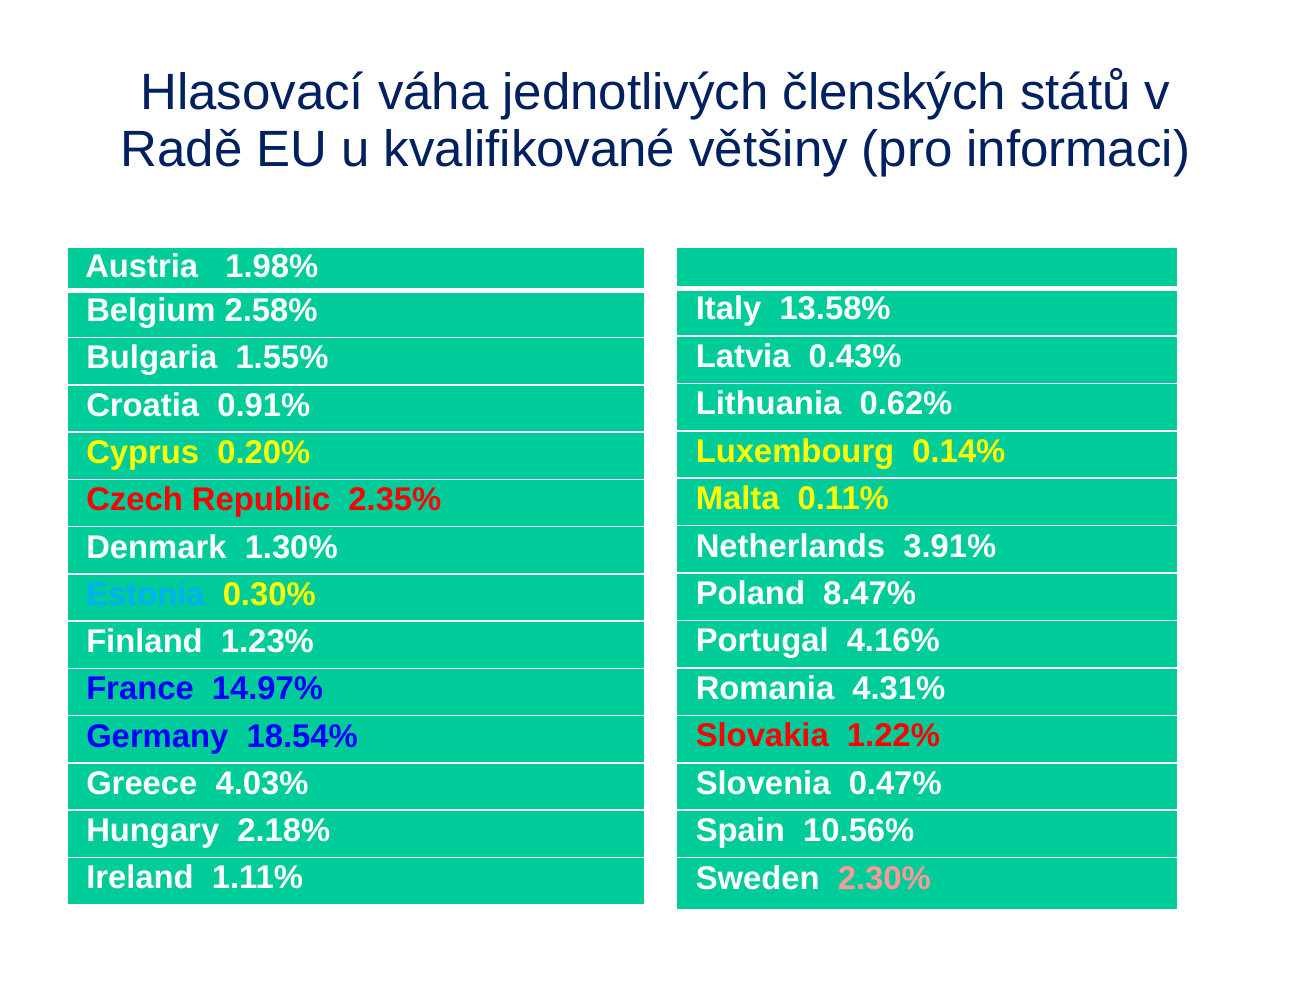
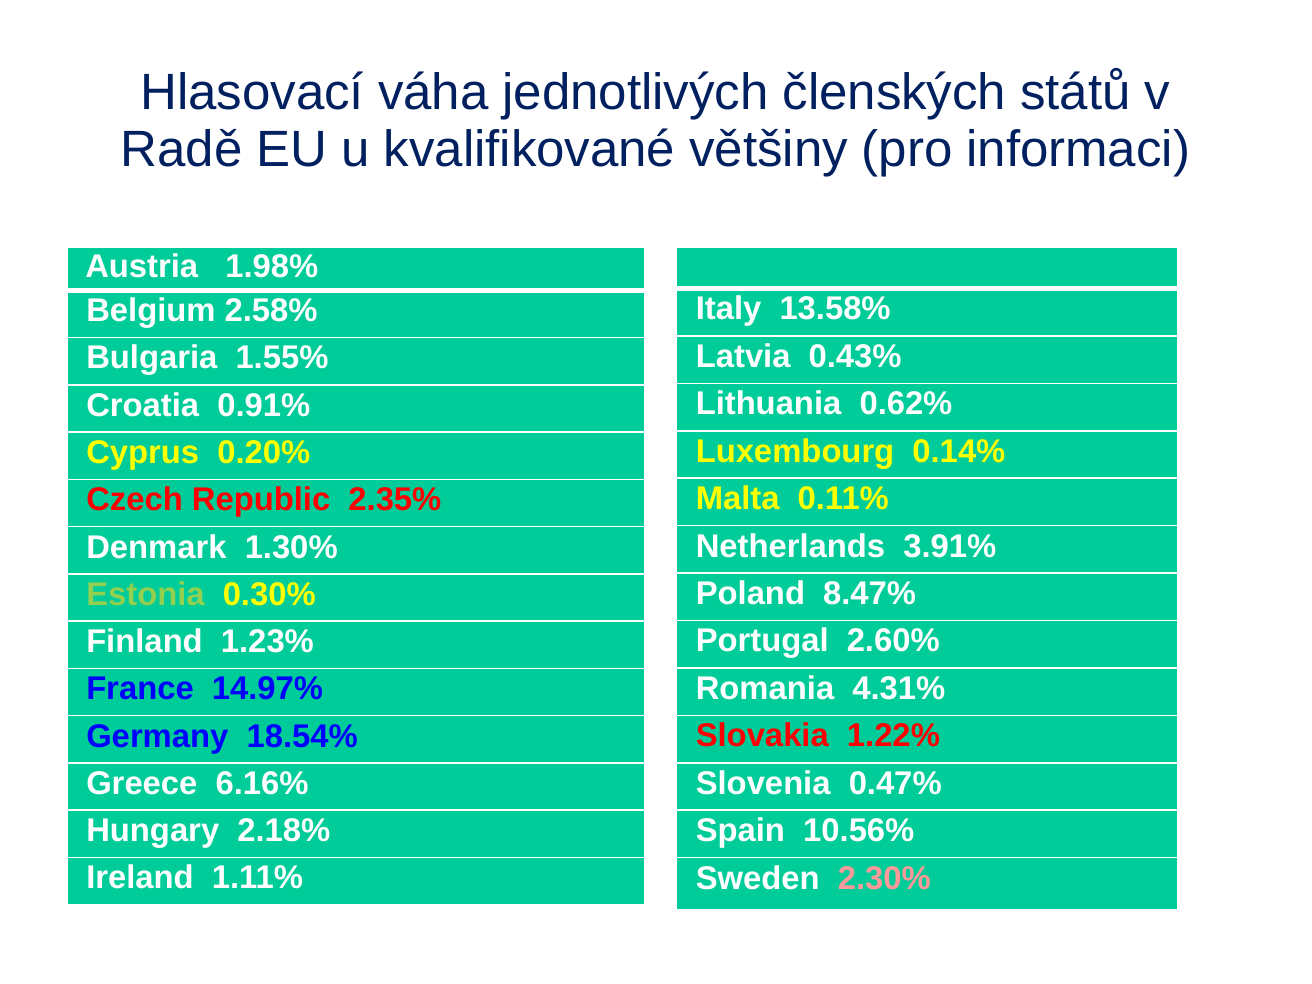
Estonia colour: light blue -> light green (146, 594)
4.16%: 4.16% -> 2.60% (893, 641)
4.03%: 4.03% -> 6.16% (262, 784)
